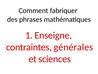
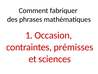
Enseigne: Enseigne -> Occasion (53, 35)
générales: générales -> prémisses (73, 47)
